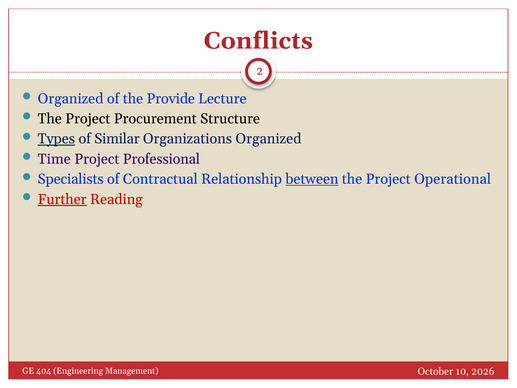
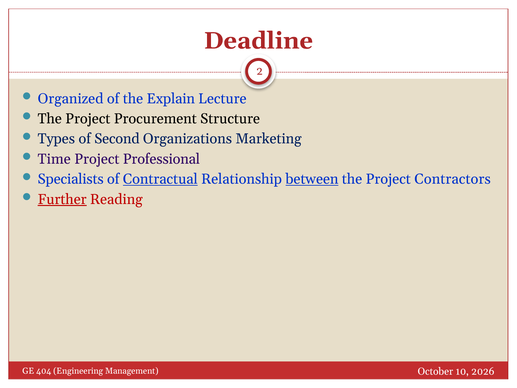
Conflicts: Conflicts -> Deadline (258, 41)
Provide: Provide -> Explain (171, 99)
Types underline: present -> none (56, 139)
Similar: Similar -> Second (117, 139)
Organizations Organized: Organized -> Marketing (268, 139)
Contractual underline: none -> present (160, 179)
Operational: Operational -> Contractors (453, 179)
